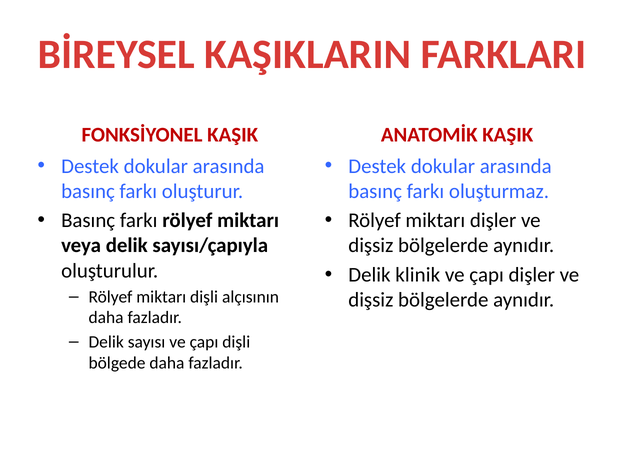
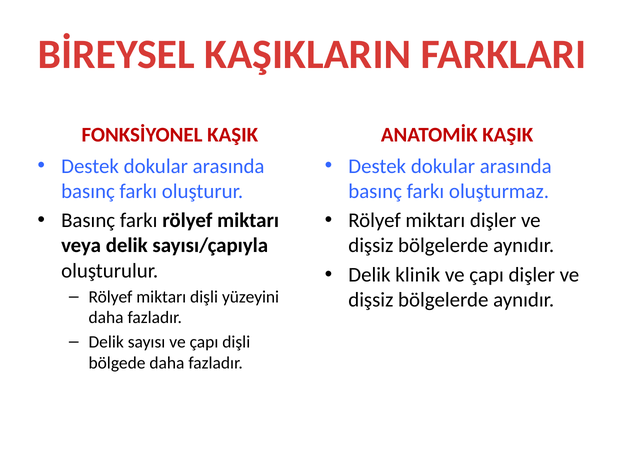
alçısının: alçısının -> yüzeyini (251, 297)
